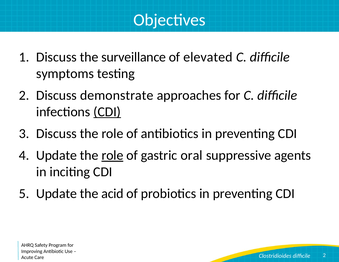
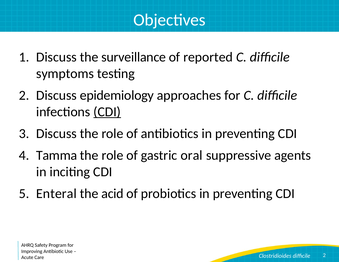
elevated: elevated -> reported (208, 57)
demonstrate: demonstrate -> epidemiology (117, 95)
Update: Update -> Tamma (57, 155)
role underline: present -> none (112, 155)
Update: Update -> Enteral (56, 194)
